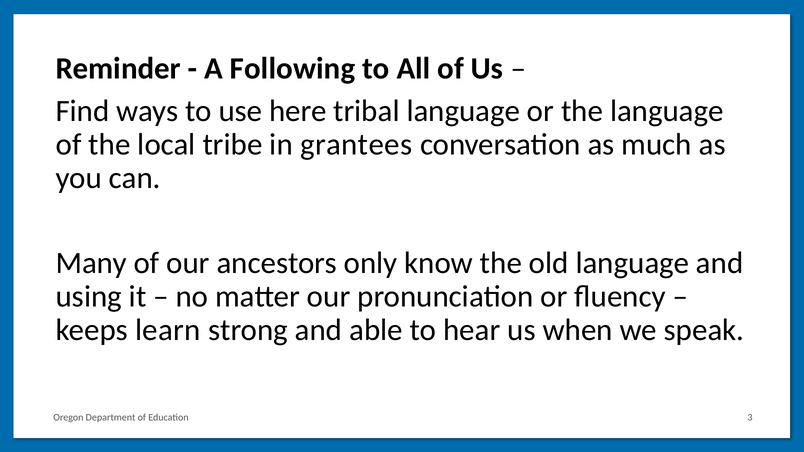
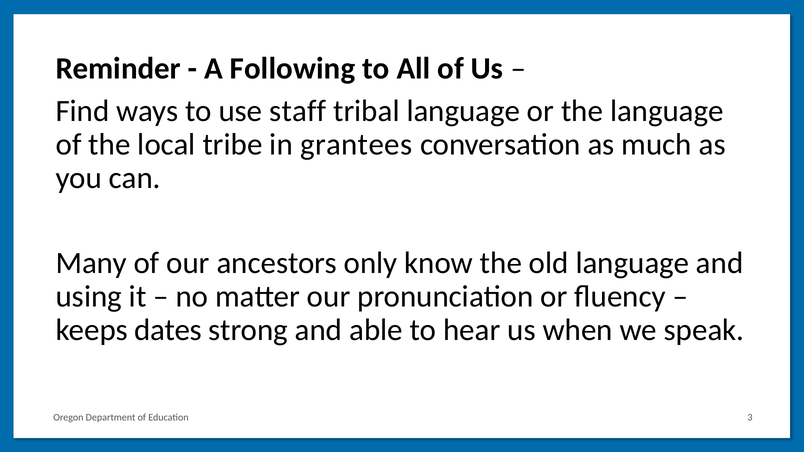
here: here -> staff (298, 111)
learn: learn -> dates (168, 330)
